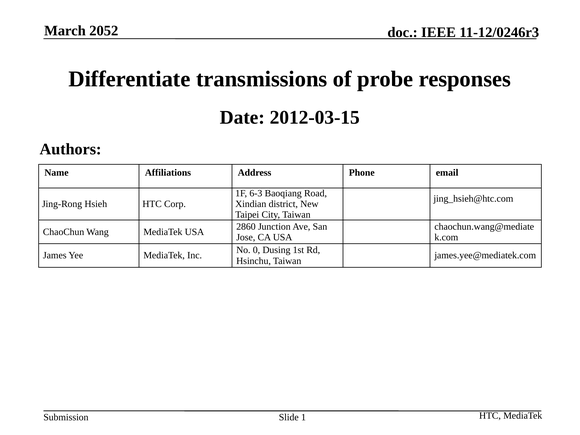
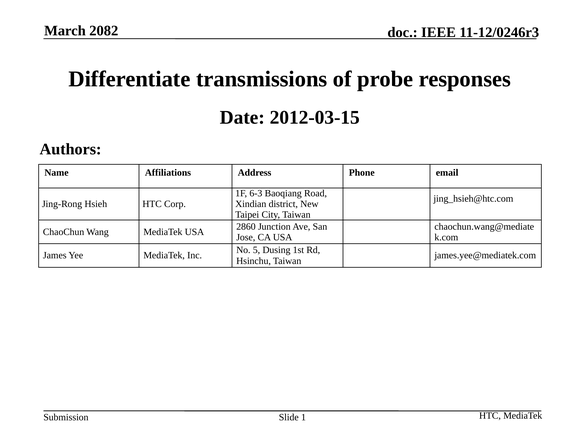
2052: 2052 -> 2082 (104, 31)
0: 0 -> 5 (257, 250)
